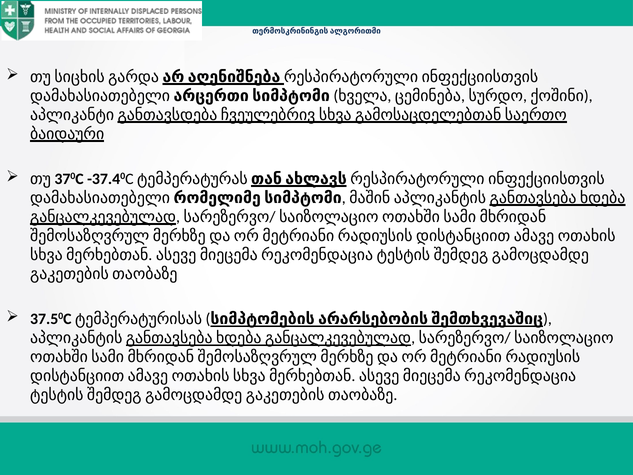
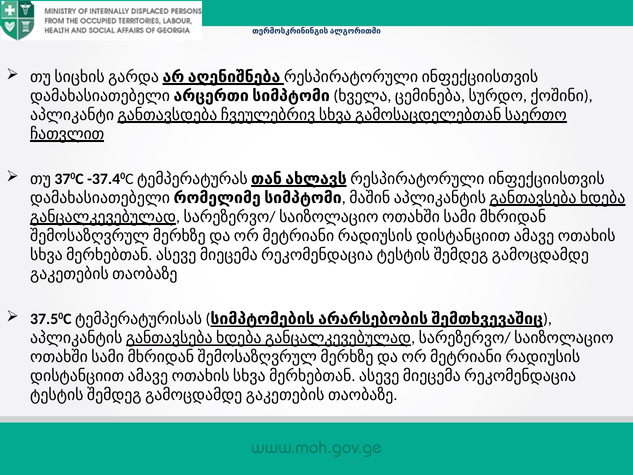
ბაიდაური: ბაიდაური -> ჩათვლით (67, 134)
